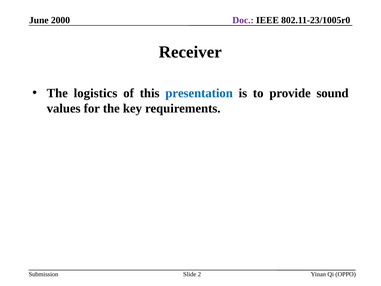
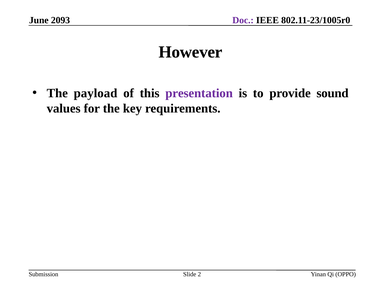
2000: 2000 -> 2093 (60, 20)
Receiver: Receiver -> However (191, 52)
logistics: logistics -> payload (96, 93)
presentation colour: blue -> purple (199, 93)
